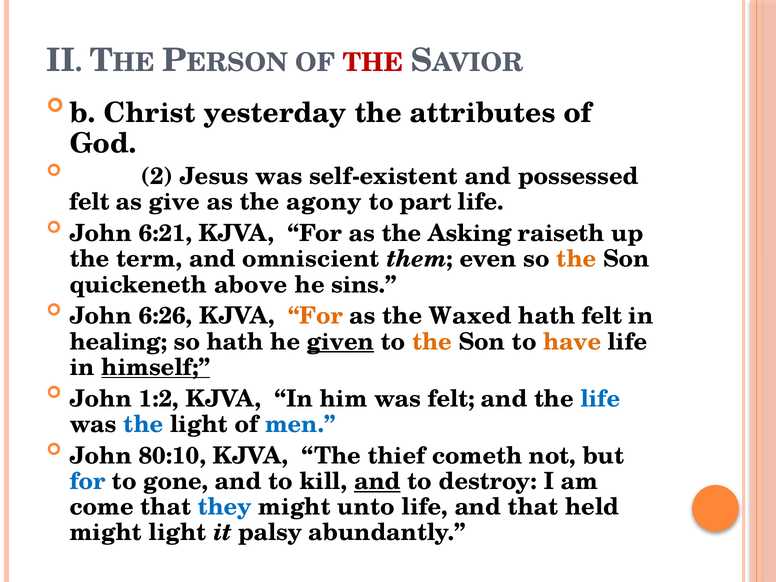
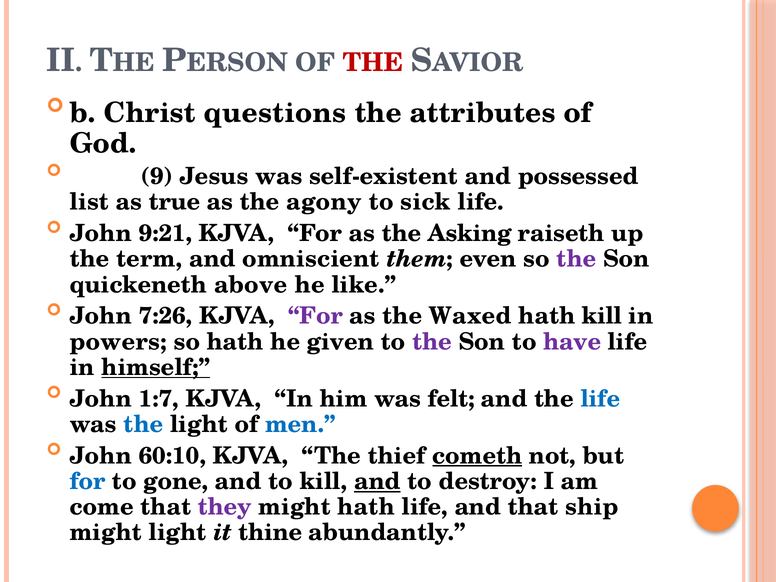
yesterday: yesterday -> questions (275, 113)
2: 2 -> 9 (157, 177)
felt: felt -> list (89, 202)
give: give -> true (174, 202)
part: part -> sick (426, 202)
6:21: 6:21 -> 9:21 (165, 234)
the colour: orange -> purple (576, 259)
sins: sins -> like (364, 285)
6:26: 6:26 -> 7:26 (166, 316)
For colour: orange -> purple (316, 316)
hath felt: felt -> kill (602, 316)
healing: healing -> powers (118, 342)
given underline: present -> none (340, 342)
the colour: orange -> purple (432, 342)
have colour: orange -> purple (572, 342)
1:2: 1:2 -> 1:7 (159, 399)
80:10: 80:10 -> 60:10 (172, 456)
cometh underline: none -> present (477, 456)
they colour: blue -> purple (225, 507)
might unto: unto -> hath (366, 507)
held: held -> ship (592, 507)
palsy: palsy -> thine (270, 533)
